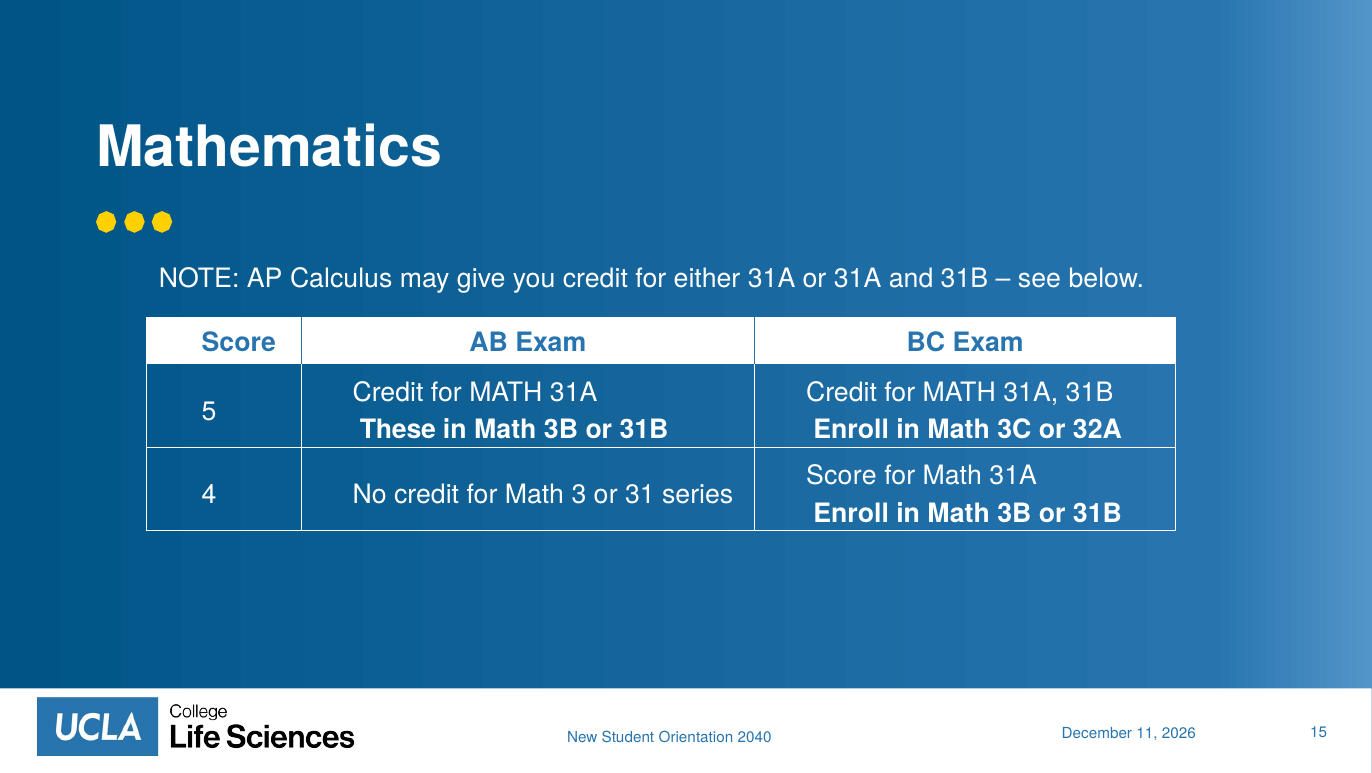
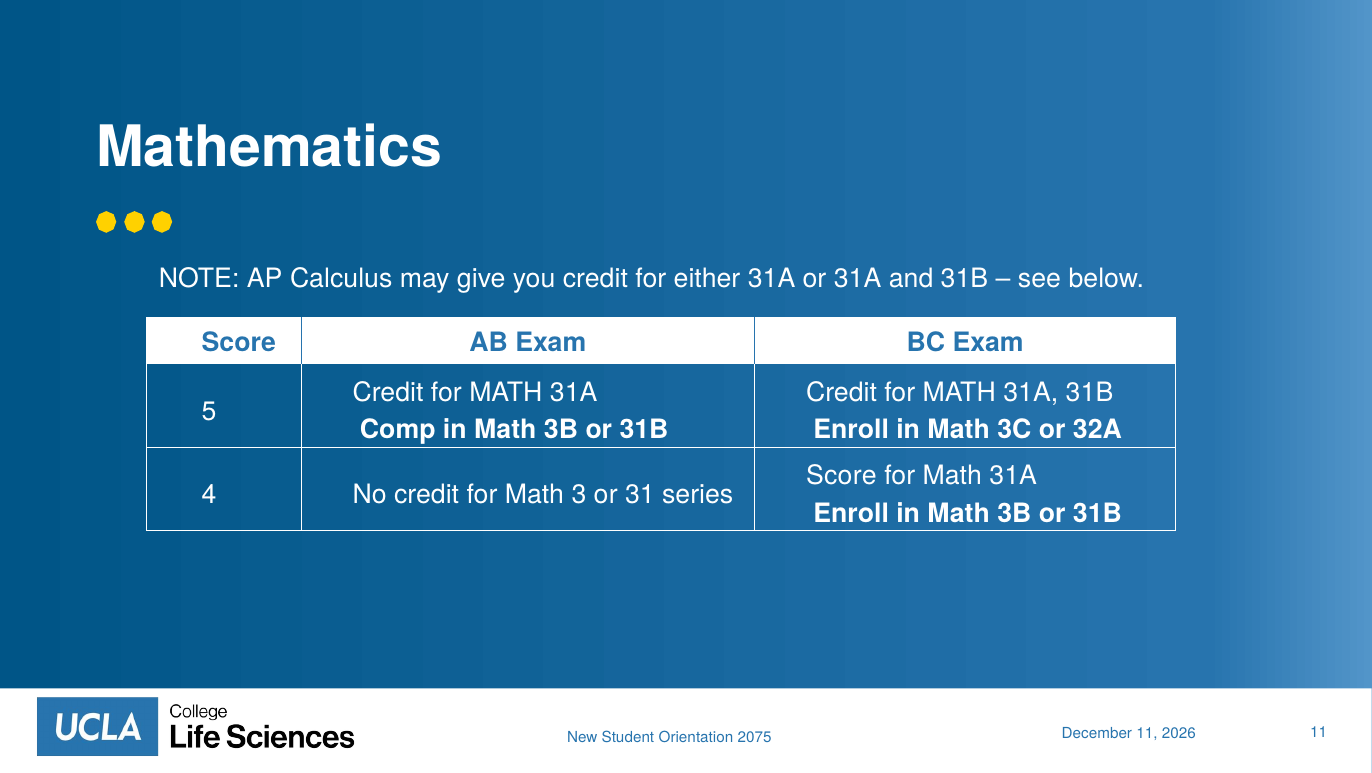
These: These -> Comp (398, 430)
2040: 2040 -> 2075 (755, 737)
15: 15 -> 11 (1319, 732)
